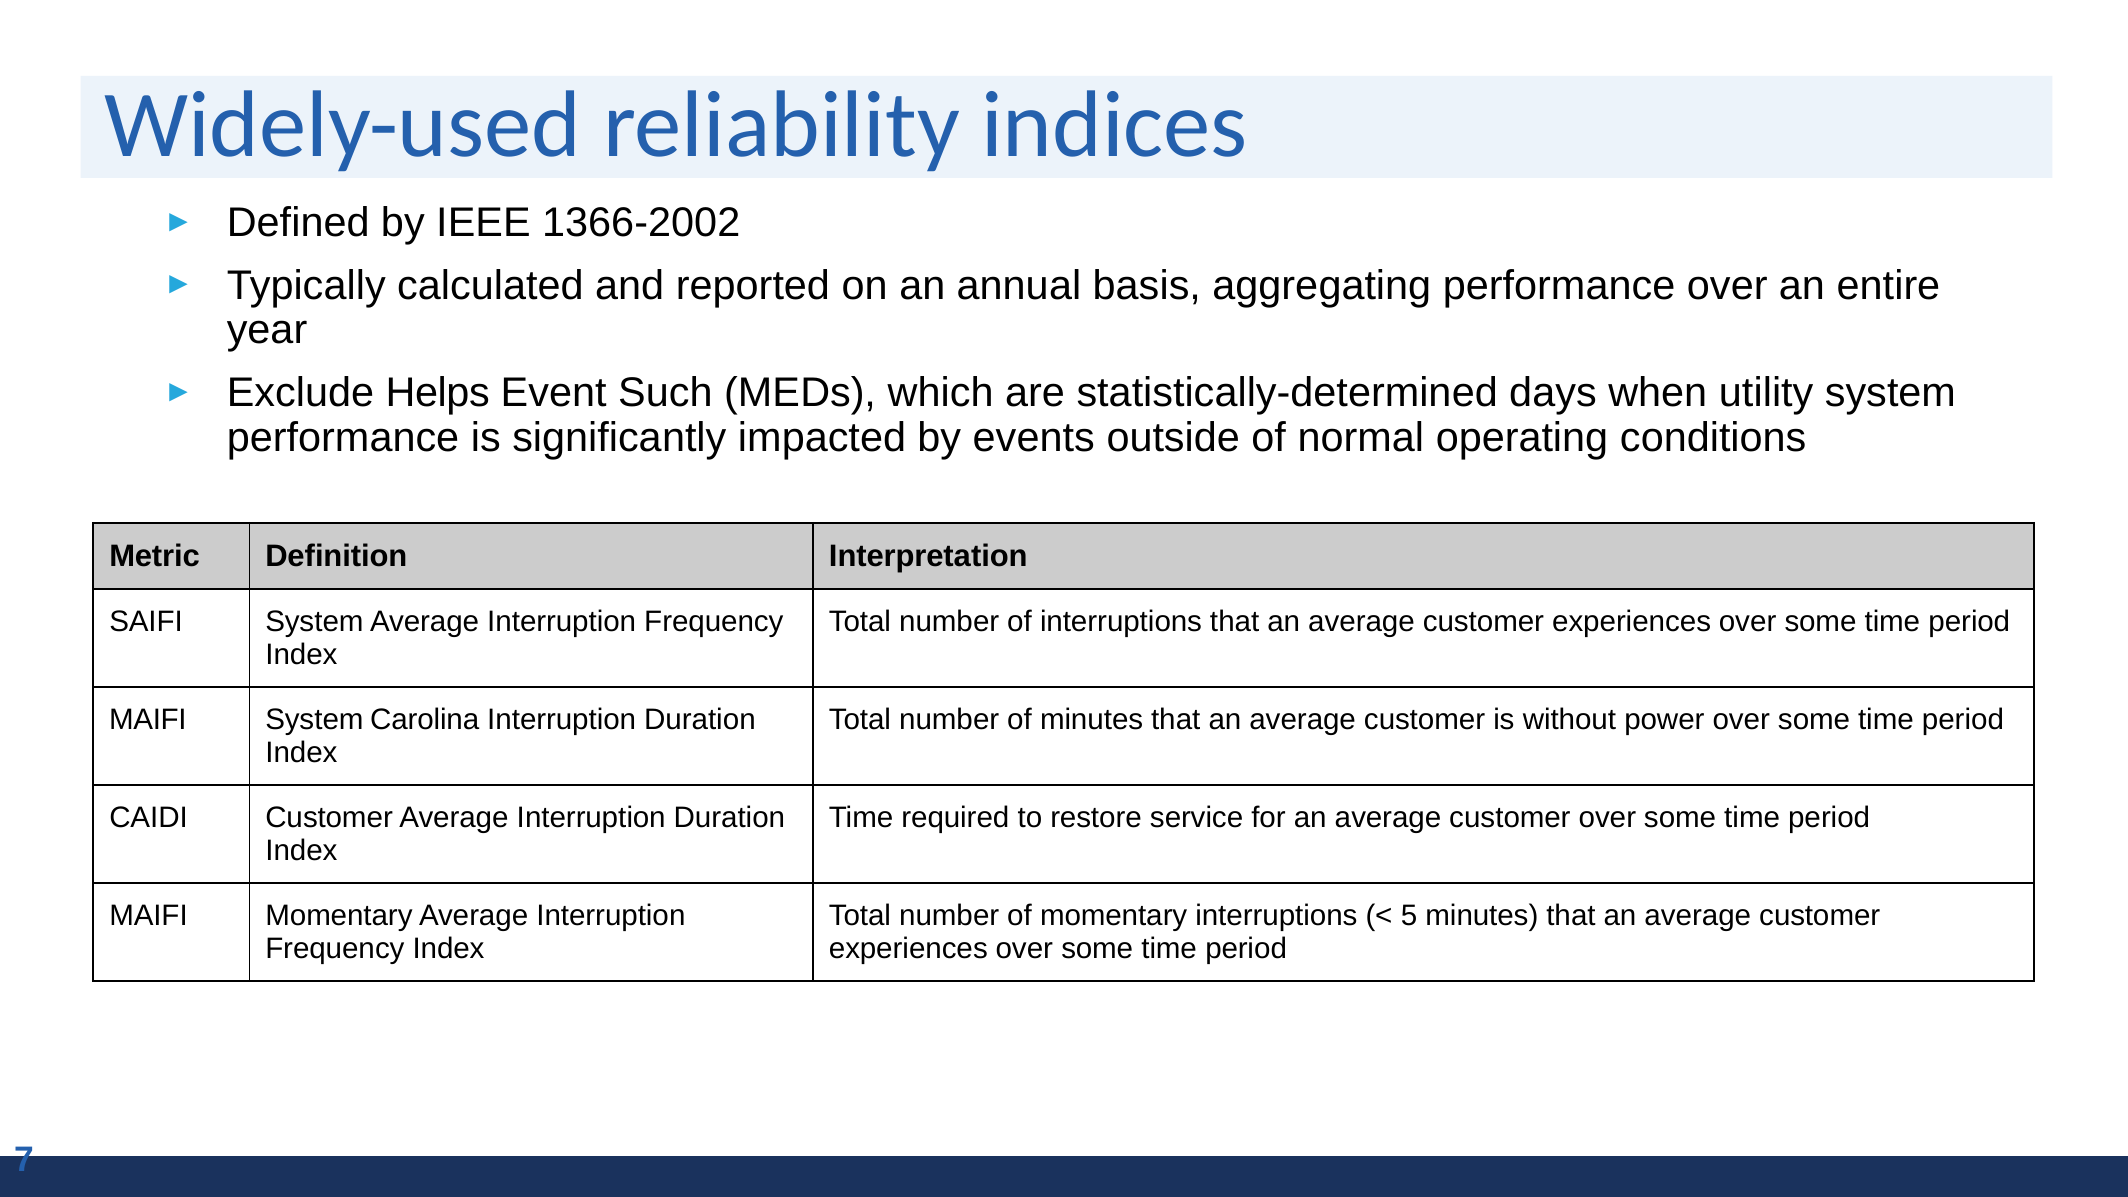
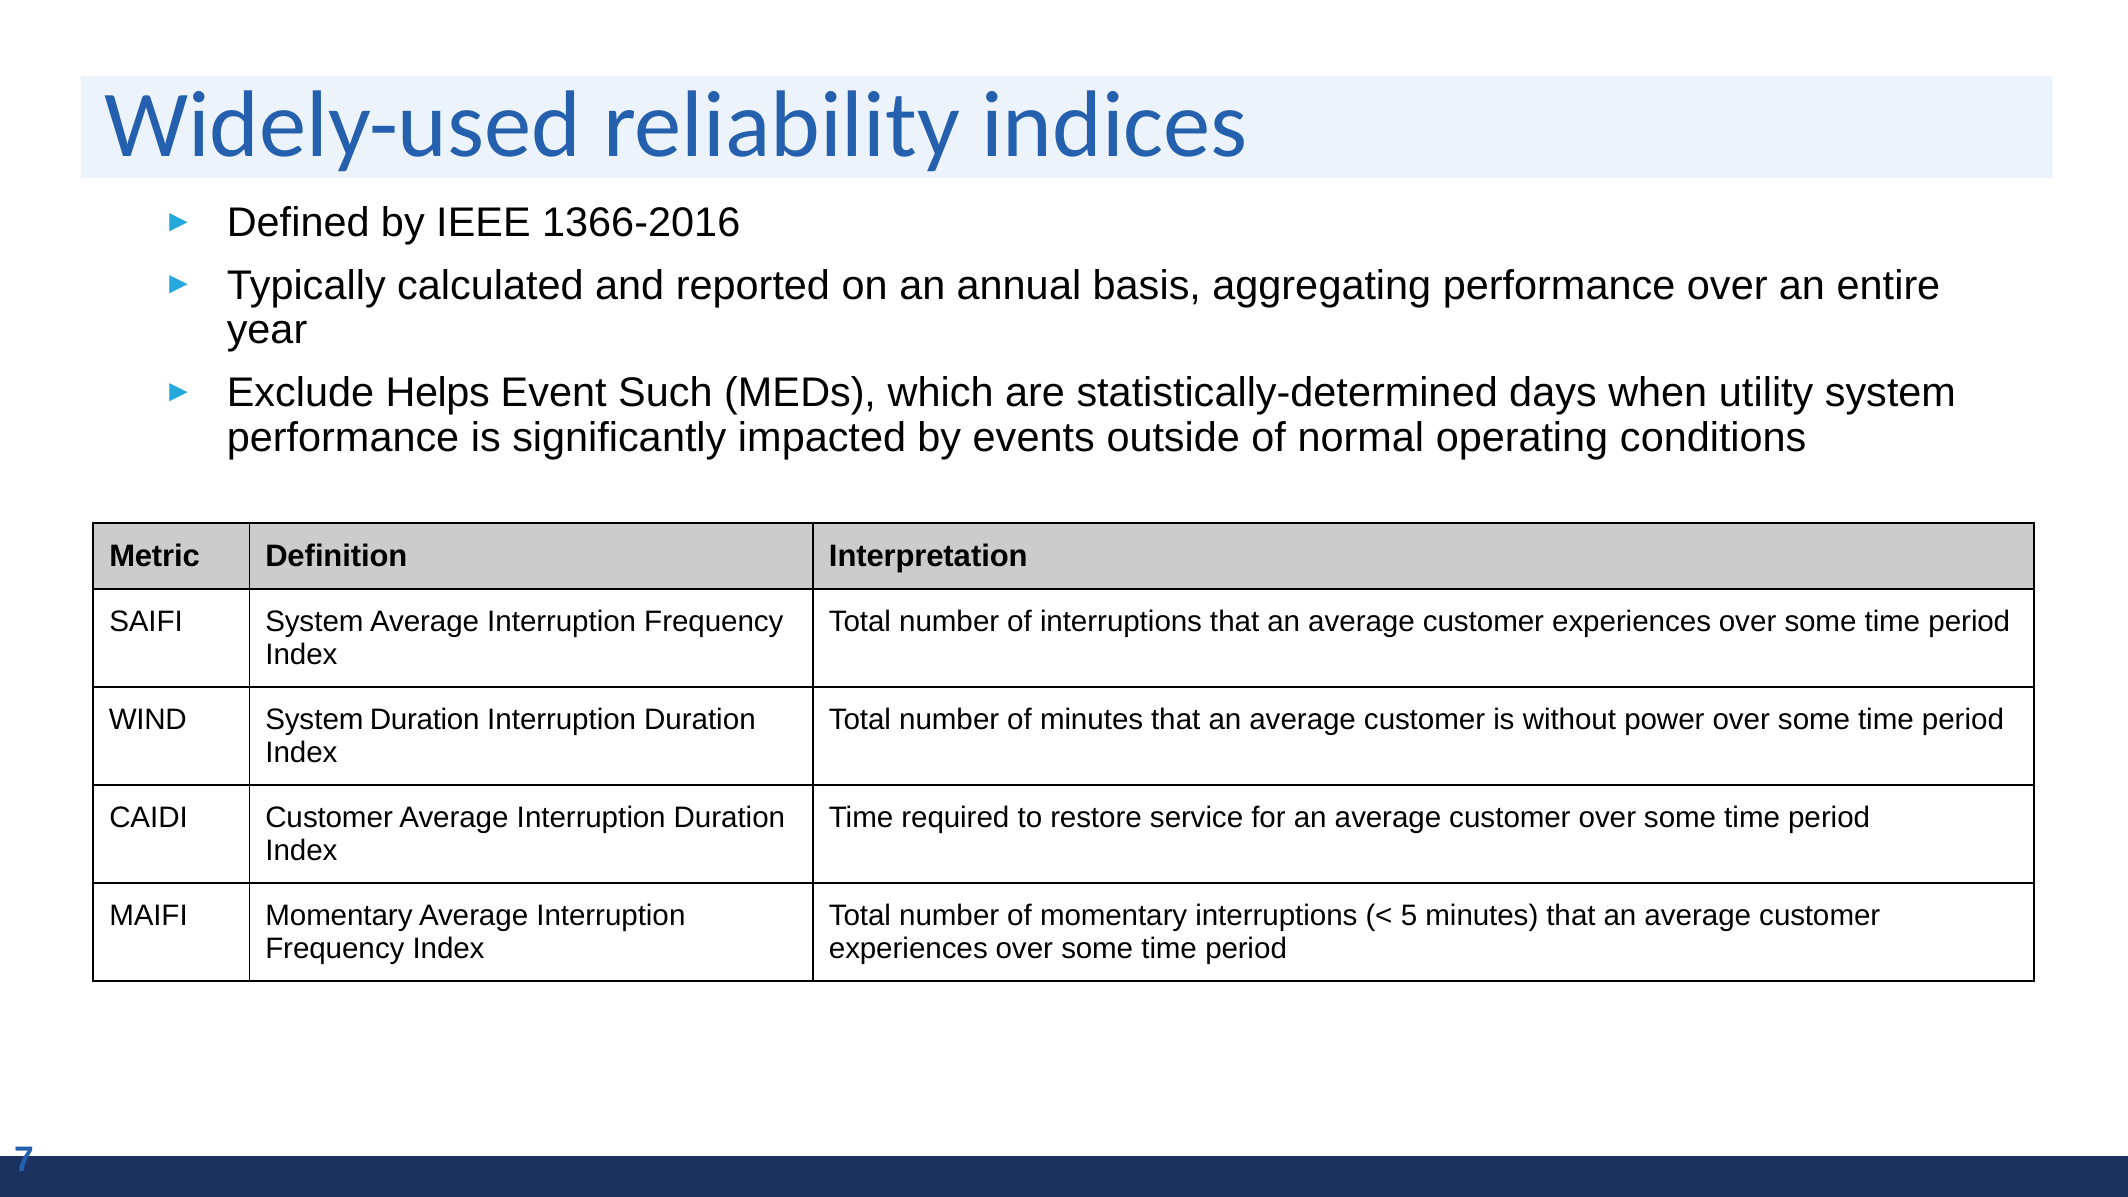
1366-2002: 1366-2002 -> 1366-2016 (641, 223)
MAIFI: MAIFI -> WIND (148, 720)
System Carolina: Carolina -> Duration (425, 720)
